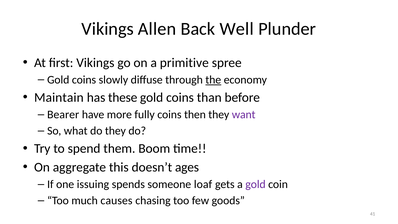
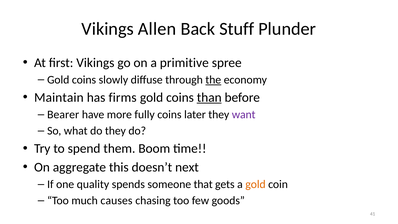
Well: Well -> Stuff (237, 29)
these: these -> firms (123, 97)
than underline: none -> present (209, 97)
then: then -> later (195, 115)
ages: ages -> next (187, 167)
issuing: issuing -> quality (93, 184)
loaf: loaf -> that (203, 184)
gold colour: purple -> orange (255, 184)
